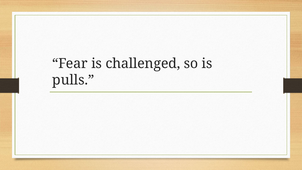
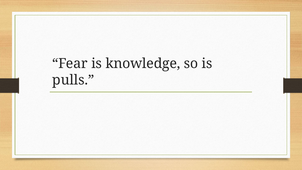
challenged: challenged -> knowledge (143, 63)
